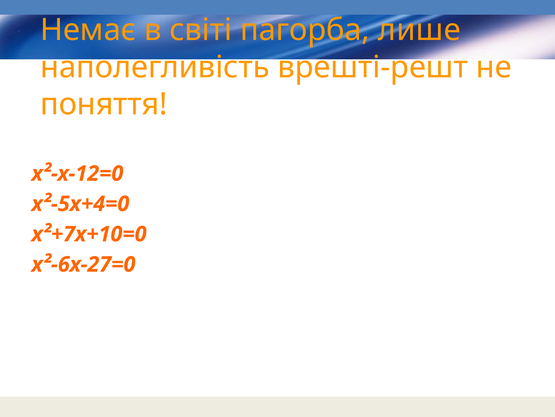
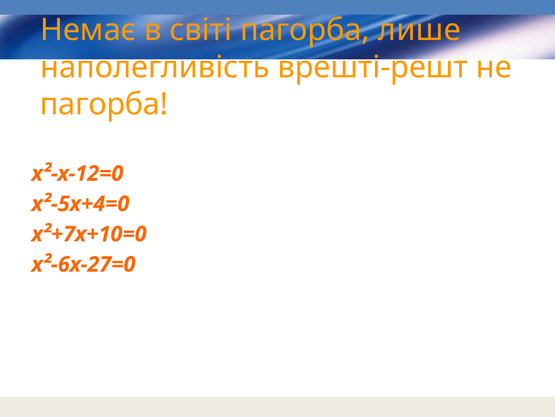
поняття: поняття -> пагорба (104, 104)
